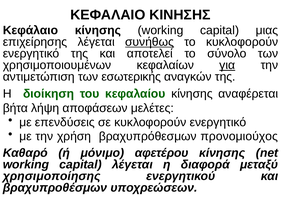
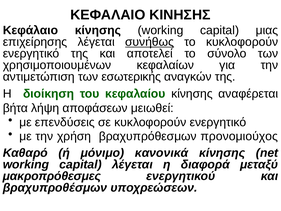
για underline: present -> none (227, 65)
μελέτες: μελέτες -> μειωθεί (152, 108)
αφετέρου: αφετέρου -> κανονικά (162, 153)
χρησιμοποίησης: χρησιμοποίησης -> μακροπρόθεσμες (52, 176)
